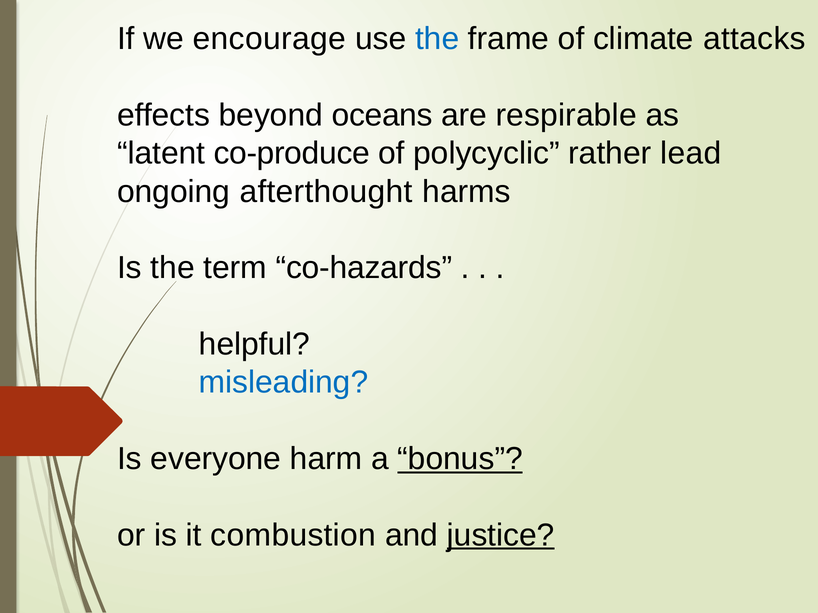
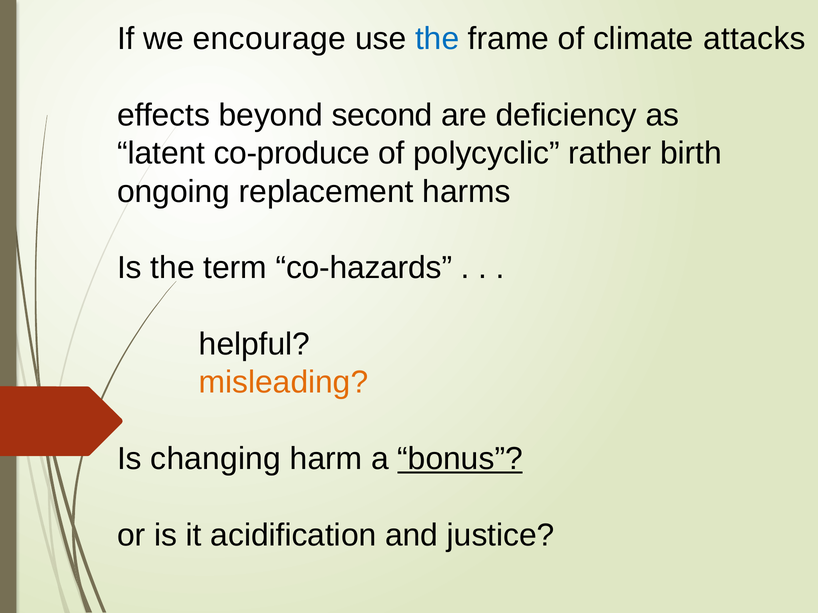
oceans: oceans -> second (382, 115)
respirable: respirable -> deficiency (566, 115)
lead: lead -> birth (691, 154)
afterthought: afterthought -> replacement (326, 192)
misleading colour: blue -> orange (284, 383)
everyone: everyone -> changing (216, 459)
combustion: combustion -> acidification (293, 535)
justice underline: present -> none (501, 535)
